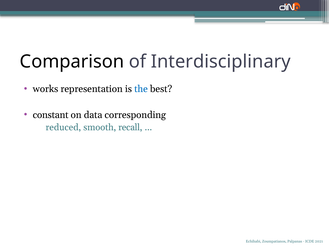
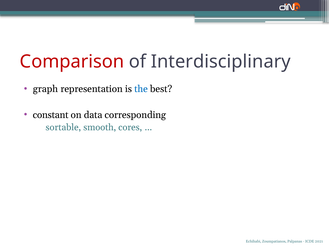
Comparison colour: black -> red (72, 62)
works: works -> graph (45, 89)
reduced: reduced -> sortable (63, 127)
recall: recall -> cores (130, 127)
